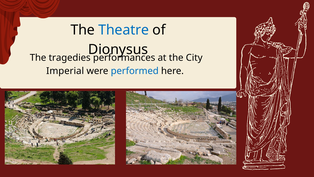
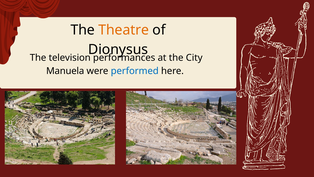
Theatre colour: blue -> orange (124, 30)
tragedies: tragedies -> television (70, 58)
Imperial: Imperial -> Manuela (65, 71)
